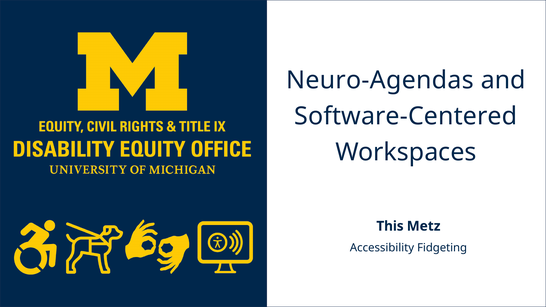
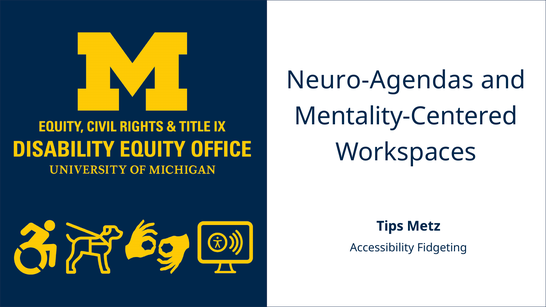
Software-Centered: Software-Centered -> Mentality-Centered (406, 116)
This: This -> Tips (390, 226)
